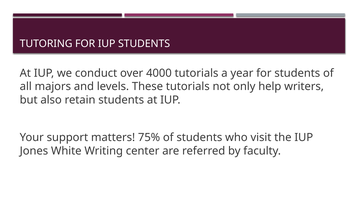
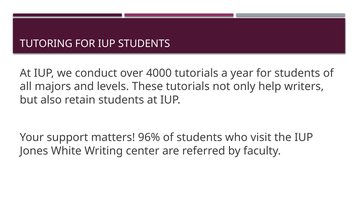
75%: 75% -> 96% (149, 137)
